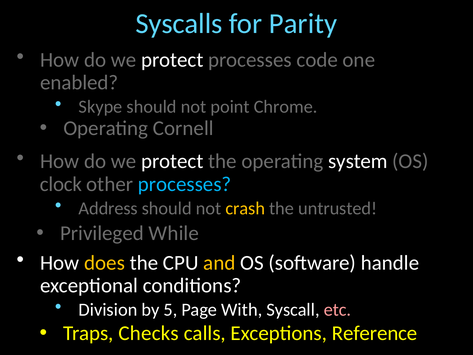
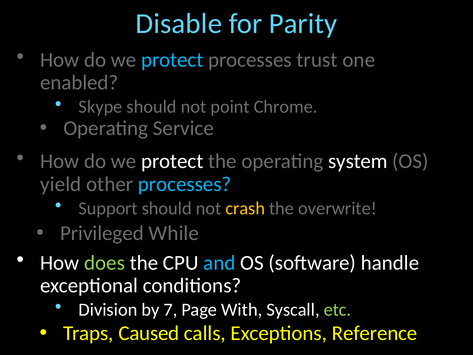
Syscalls: Syscalls -> Disable (179, 24)
protect colour: white -> light blue (172, 60)
code: code -> trust (317, 60)
Cornell: Cornell -> Service (183, 128)
clock: clock -> yield (61, 184)
Address: Address -> Support (108, 208)
untrusted: untrusted -> overwrite (338, 208)
does colour: yellow -> light green (105, 263)
and colour: yellow -> light blue (219, 263)
5: 5 -> 7 (170, 310)
etc colour: pink -> light green (337, 310)
Checks: Checks -> Caused (149, 333)
